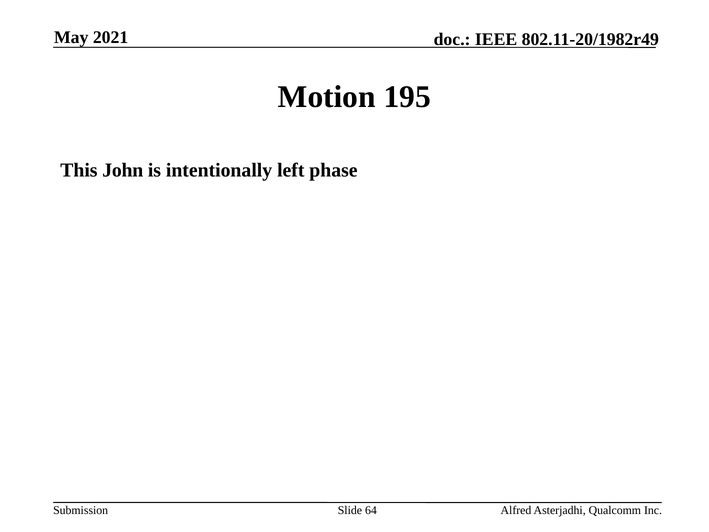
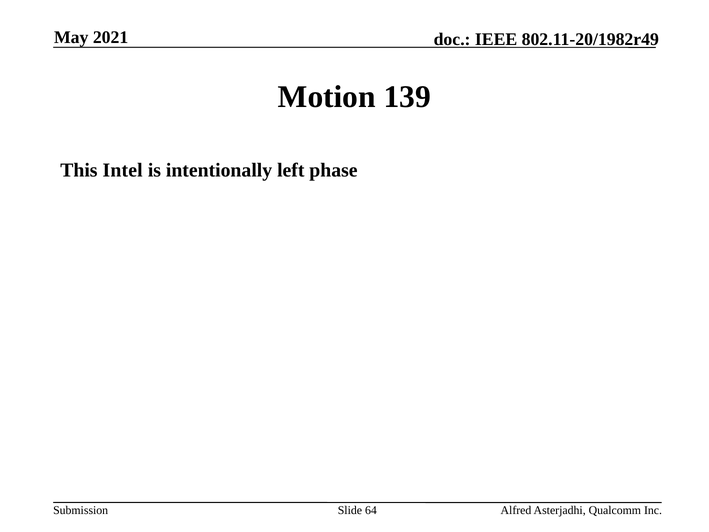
195: 195 -> 139 (407, 97)
John: John -> Intel (123, 170)
